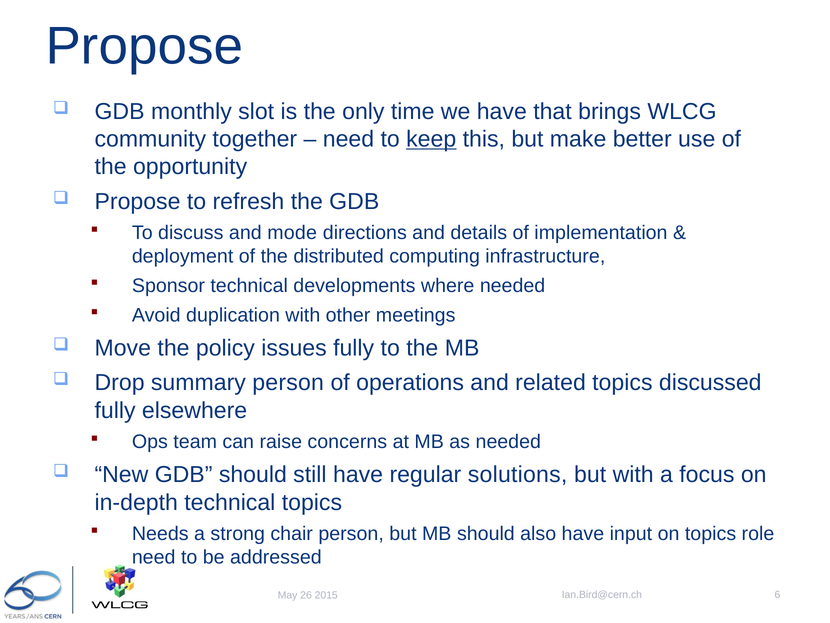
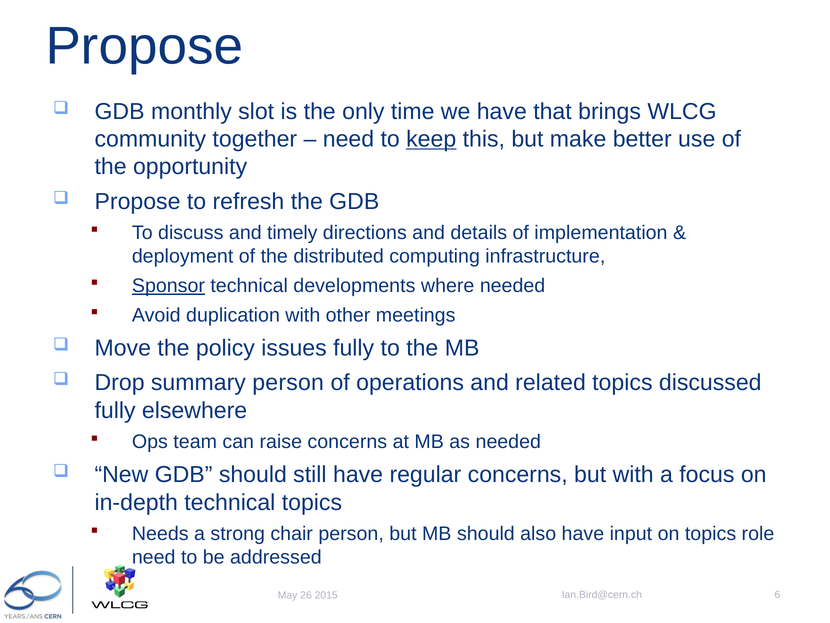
mode: mode -> timely (292, 233)
Sponsor underline: none -> present (168, 286)
regular solutions: solutions -> concerns (518, 474)
